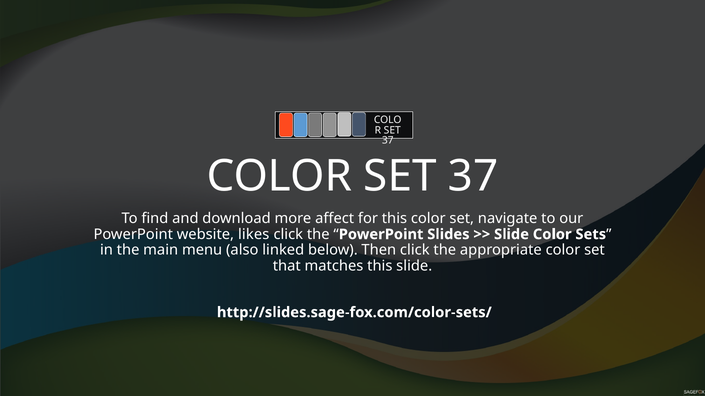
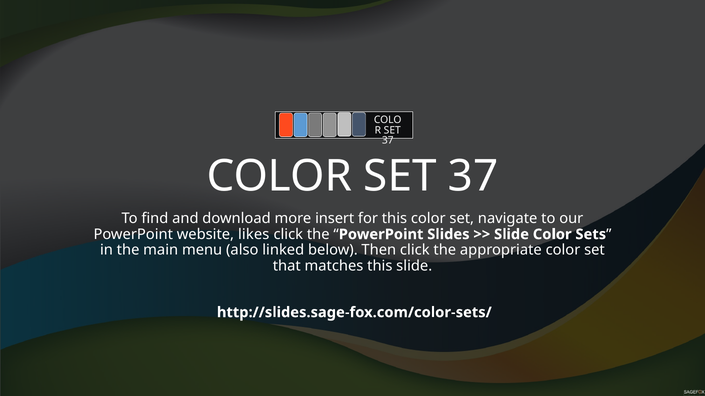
affect: affect -> insert (335, 219)
